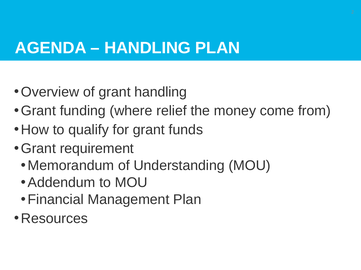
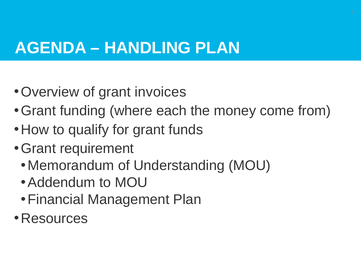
grant handling: handling -> invoices (161, 92)
relief: relief -> each (172, 111)
